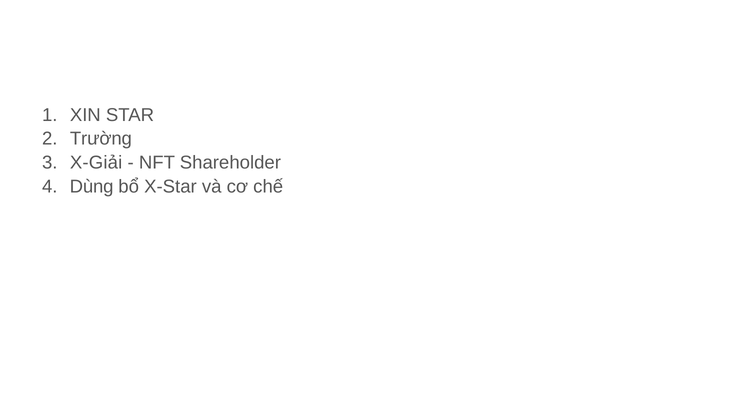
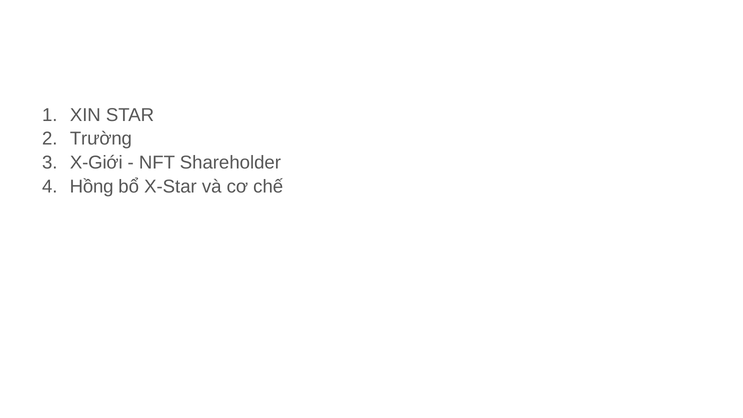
X-Giải: X-Giải -> X-Giới (96, 163)
Dùng: Dùng -> Hồng (92, 187)
